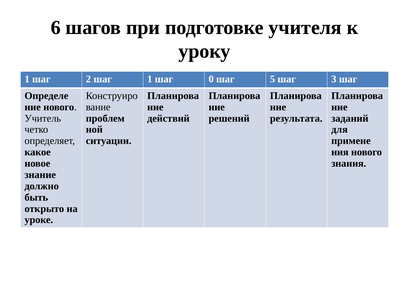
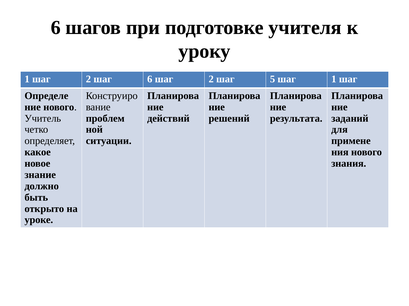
шаг 1: 1 -> 6 (150, 79)
0: 0 -> 2 (211, 79)
шаг 3: 3 -> 1 (334, 79)
